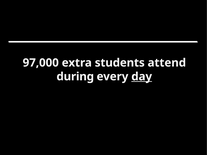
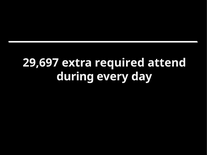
97,000: 97,000 -> 29,697 (41, 63)
students: students -> required (120, 63)
day underline: present -> none (142, 77)
